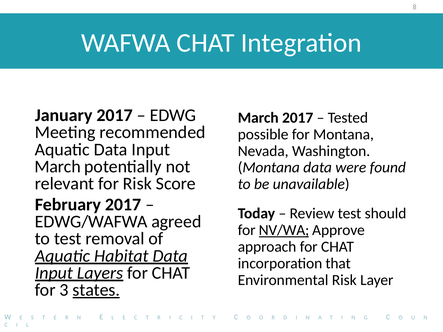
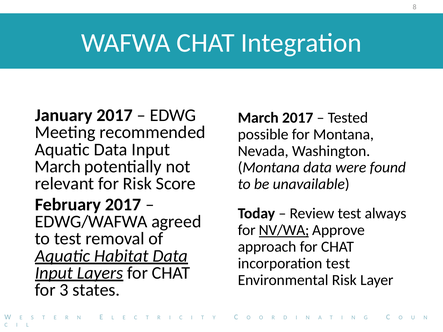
should: should -> always (386, 214)
incorporation that: that -> test (338, 264)
states underline: present -> none (96, 290)
